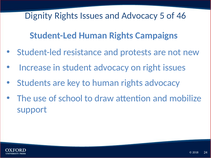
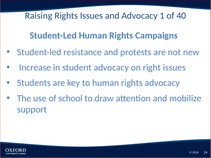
Dignity: Dignity -> Raising (39, 16)
5: 5 -> 1 (162, 16)
46: 46 -> 40 (181, 16)
